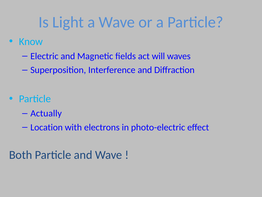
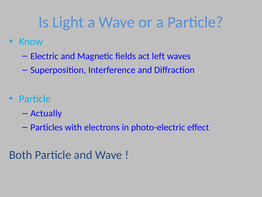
will: will -> left (158, 56)
Location: Location -> Particles (47, 127)
